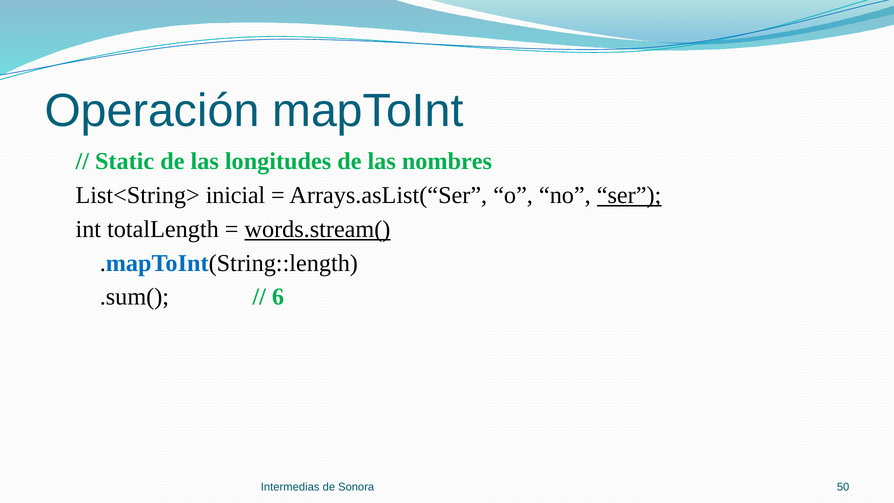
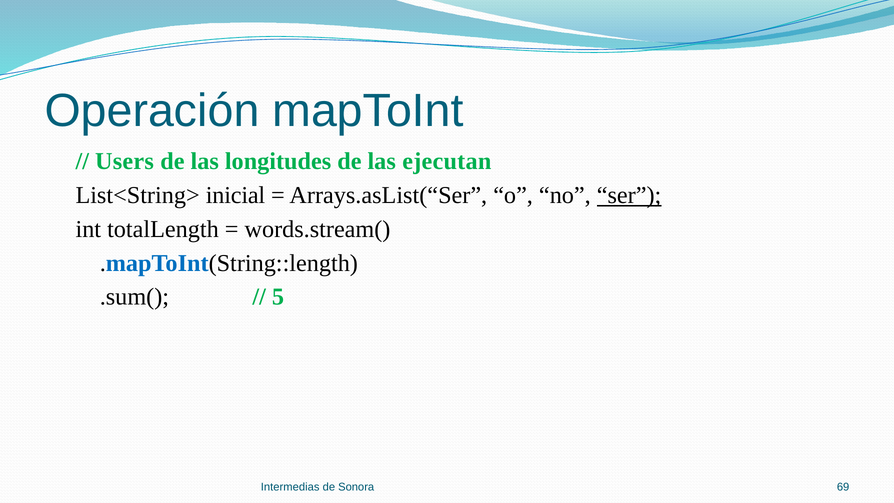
Static: Static -> Users (124, 161)
nombres: nombres -> ejecutan (447, 161)
words.stream( underline: present -> none (317, 229)
6: 6 -> 5 (278, 297)
50: 50 -> 69 (843, 487)
